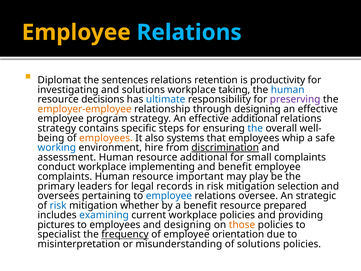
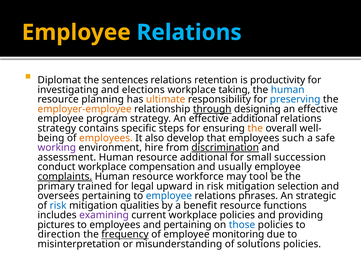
and solutions: solutions -> elections (143, 90)
decisions: decisions -> planning (103, 99)
ultimate colour: blue -> orange (166, 99)
preserving colour: purple -> blue (295, 99)
through underline: none -> present (212, 109)
the colour: blue -> orange (255, 128)
systems: systems -> develop (185, 138)
whip: whip -> such (293, 138)
working colour: blue -> purple (57, 147)
small complaints: complaints -> succession (300, 157)
implementing: implementing -> compensation (162, 167)
and benefit: benefit -> usually (235, 167)
complaints underline: none -> present (65, 176)
important: important -> workforce (200, 176)
play: play -> tool (259, 176)
leaders: leaders -> trained (95, 186)
records: records -> upward (175, 186)
oversee: oversee -> phrases (258, 196)
whether: whether -> qualities (140, 205)
prepared: prepared -> functions (285, 205)
examining colour: blue -> purple (104, 215)
and designing: designing -> pertaining (188, 225)
those colour: orange -> blue (242, 225)
specialist: specialist -> direction (59, 234)
orientation: orientation -> monitoring (238, 234)
